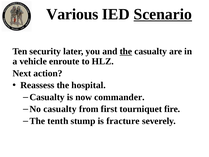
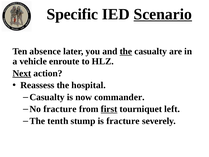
Various: Various -> Specific (72, 14)
security: security -> absence (45, 51)
Next underline: none -> present (22, 73)
No casualty: casualty -> fracture (60, 109)
first underline: none -> present (109, 109)
fire: fire -> left (172, 109)
